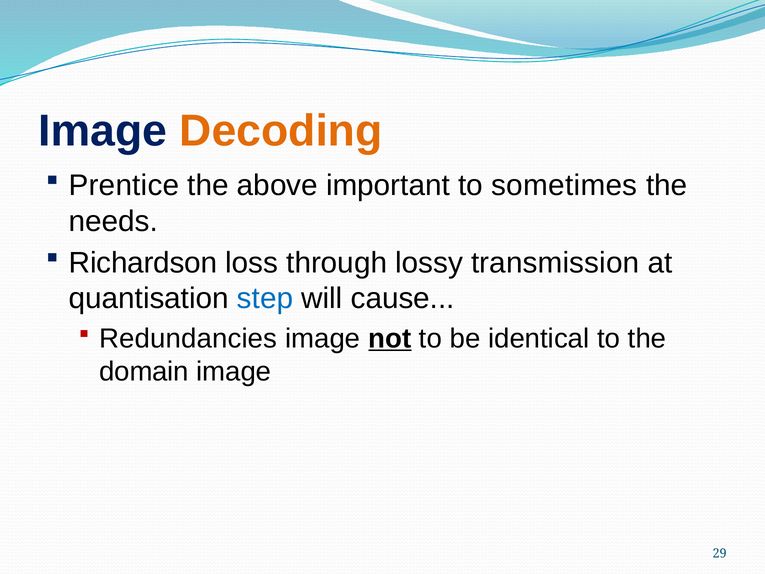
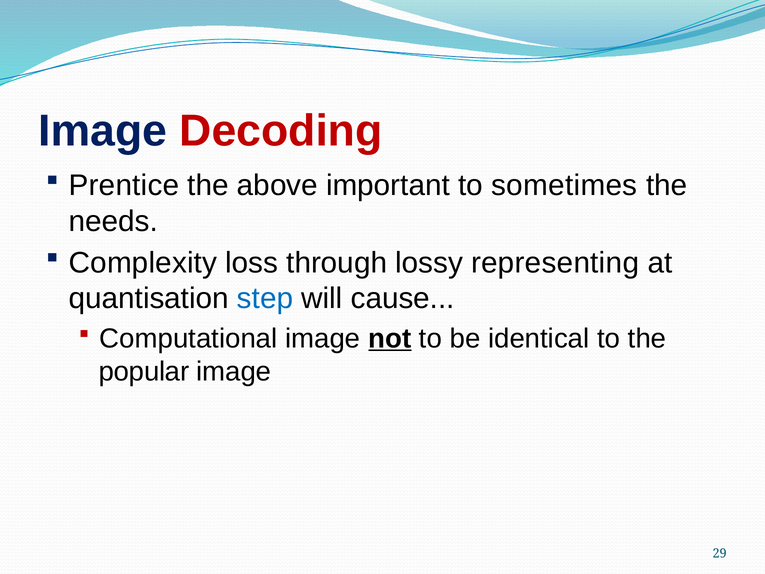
Decoding colour: orange -> red (281, 131)
Richardson: Richardson -> Complexity (143, 263)
transmission: transmission -> representing (555, 263)
Redundancies: Redundancies -> Computational (188, 338)
domain: domain -> popular (144, 371)
